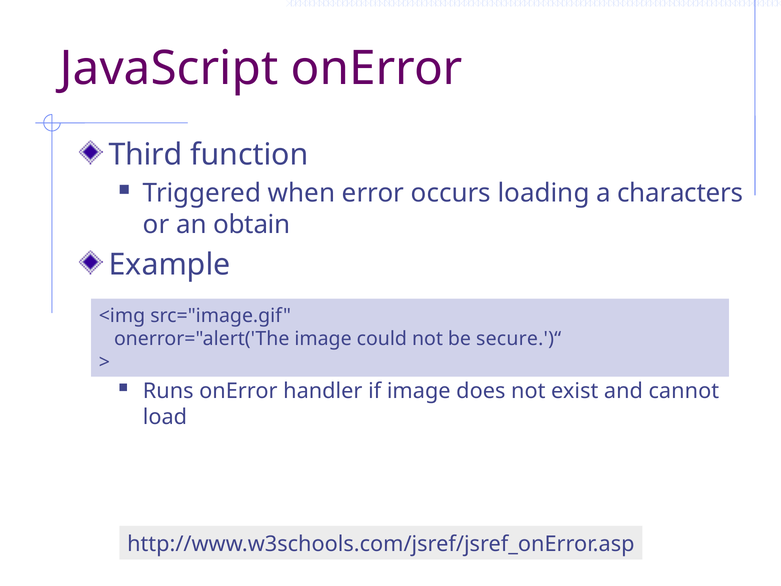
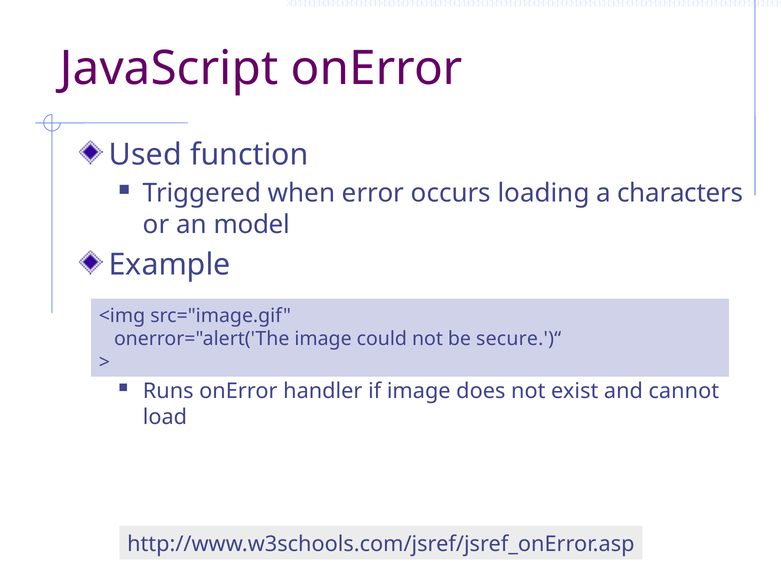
Third: Third -> Used (145, 154)
obtain: obtain -> model (252, 224)
